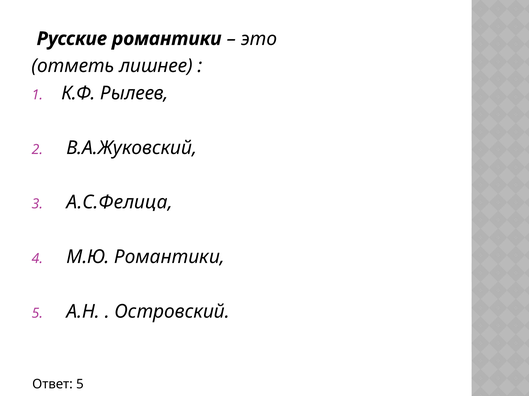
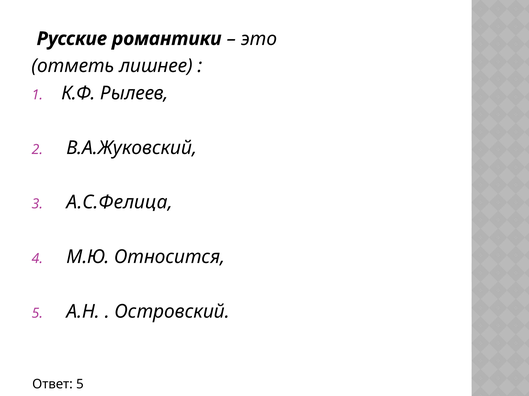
М.Ю Романтики: Романтики -> Относится (170, 257)
